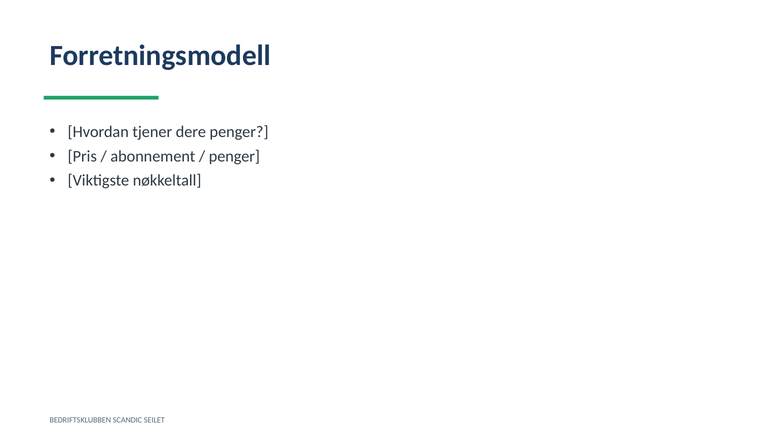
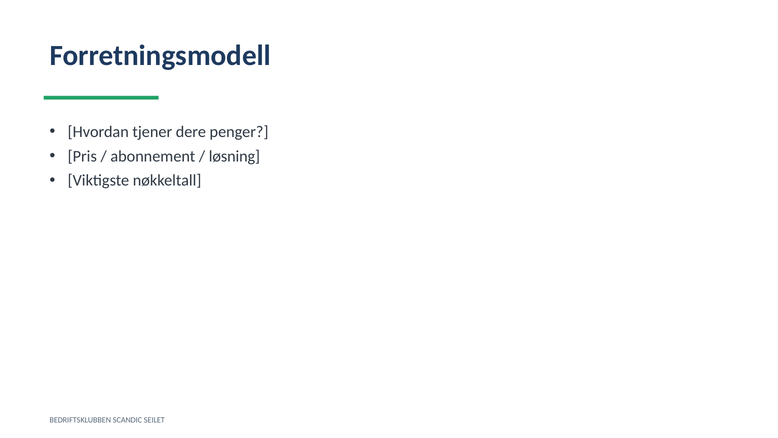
penger: penger -> løsning (234, 156)
